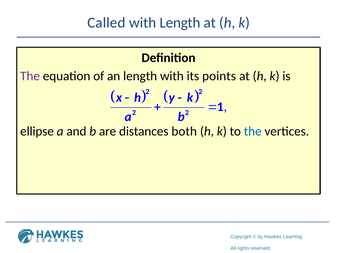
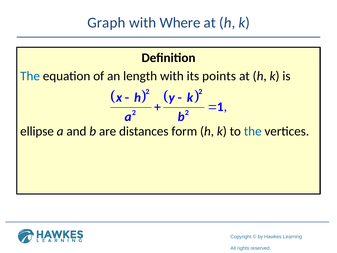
Called: Called -> Graph (106, 23)
with Length: Length -> Where (180, 23)
The colour: purple -> blue (30, 76)
both: both -> form (184, 131)
